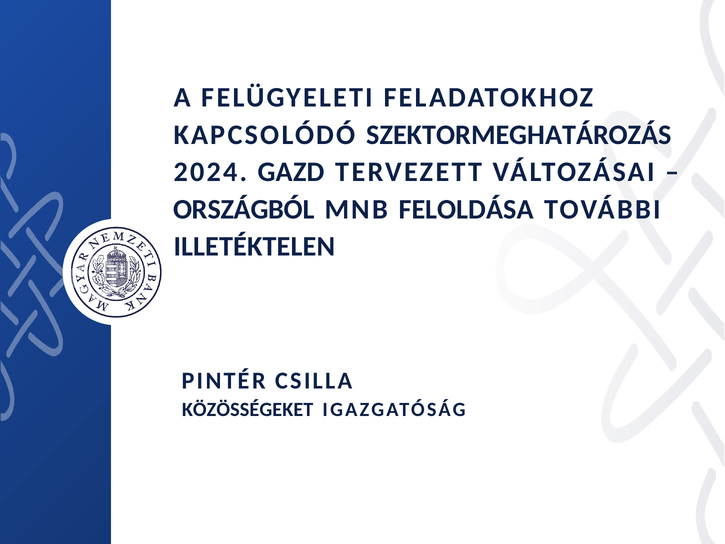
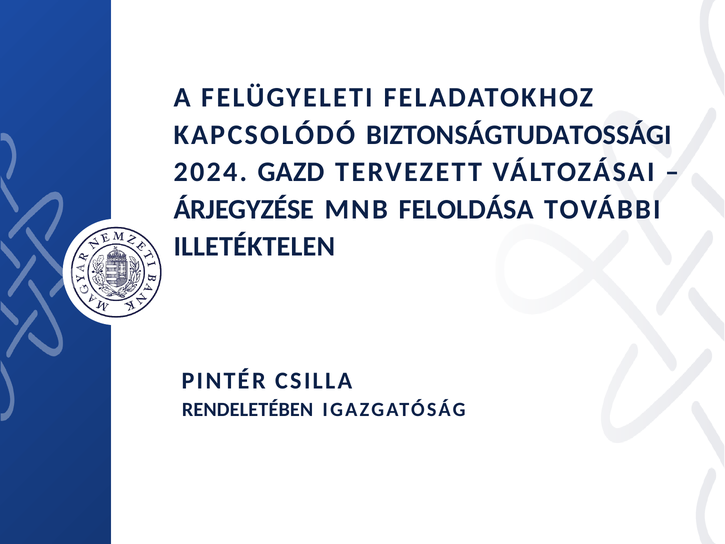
SZEKTORMEGHATÁROZÁS: SZEKTORMEGHATÁROZÁS -> BIZTONSÁGTUDATOSSÁGI (519, 135)
ORSZÁGBÓL: ORSZÁGBÓL -> ÁRJEGYZÉSE (244, 209)
KÖZÖSSÉGEKET: KÖZÖSSÉGEKET -> RENDELETÉBEN (248, 410)
